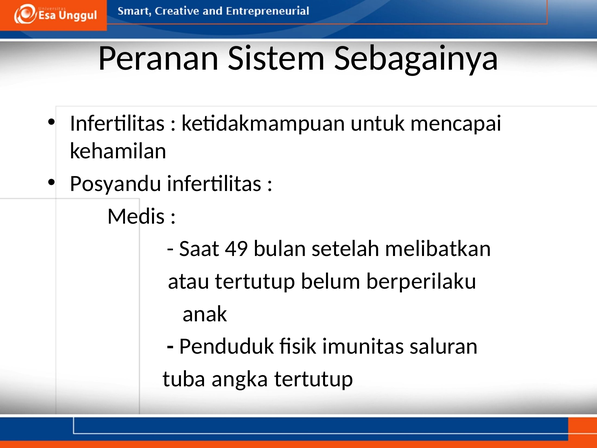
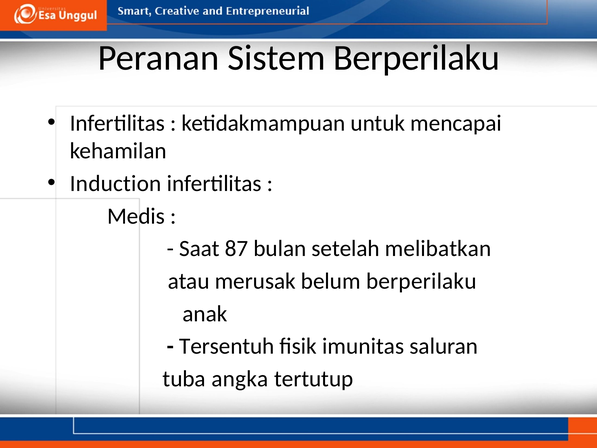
Sistem Sebagainya: Sebagainya -> Berperilaku (416, 58)
Posyandu: Posyandu -> Induction (116, 183)
49: 49 -> 87 (236, 248)
atau tertutup: tertutup -> merusak (255, 281)
Penduduk: Penduduk -> Tersentuh (227, 346)
